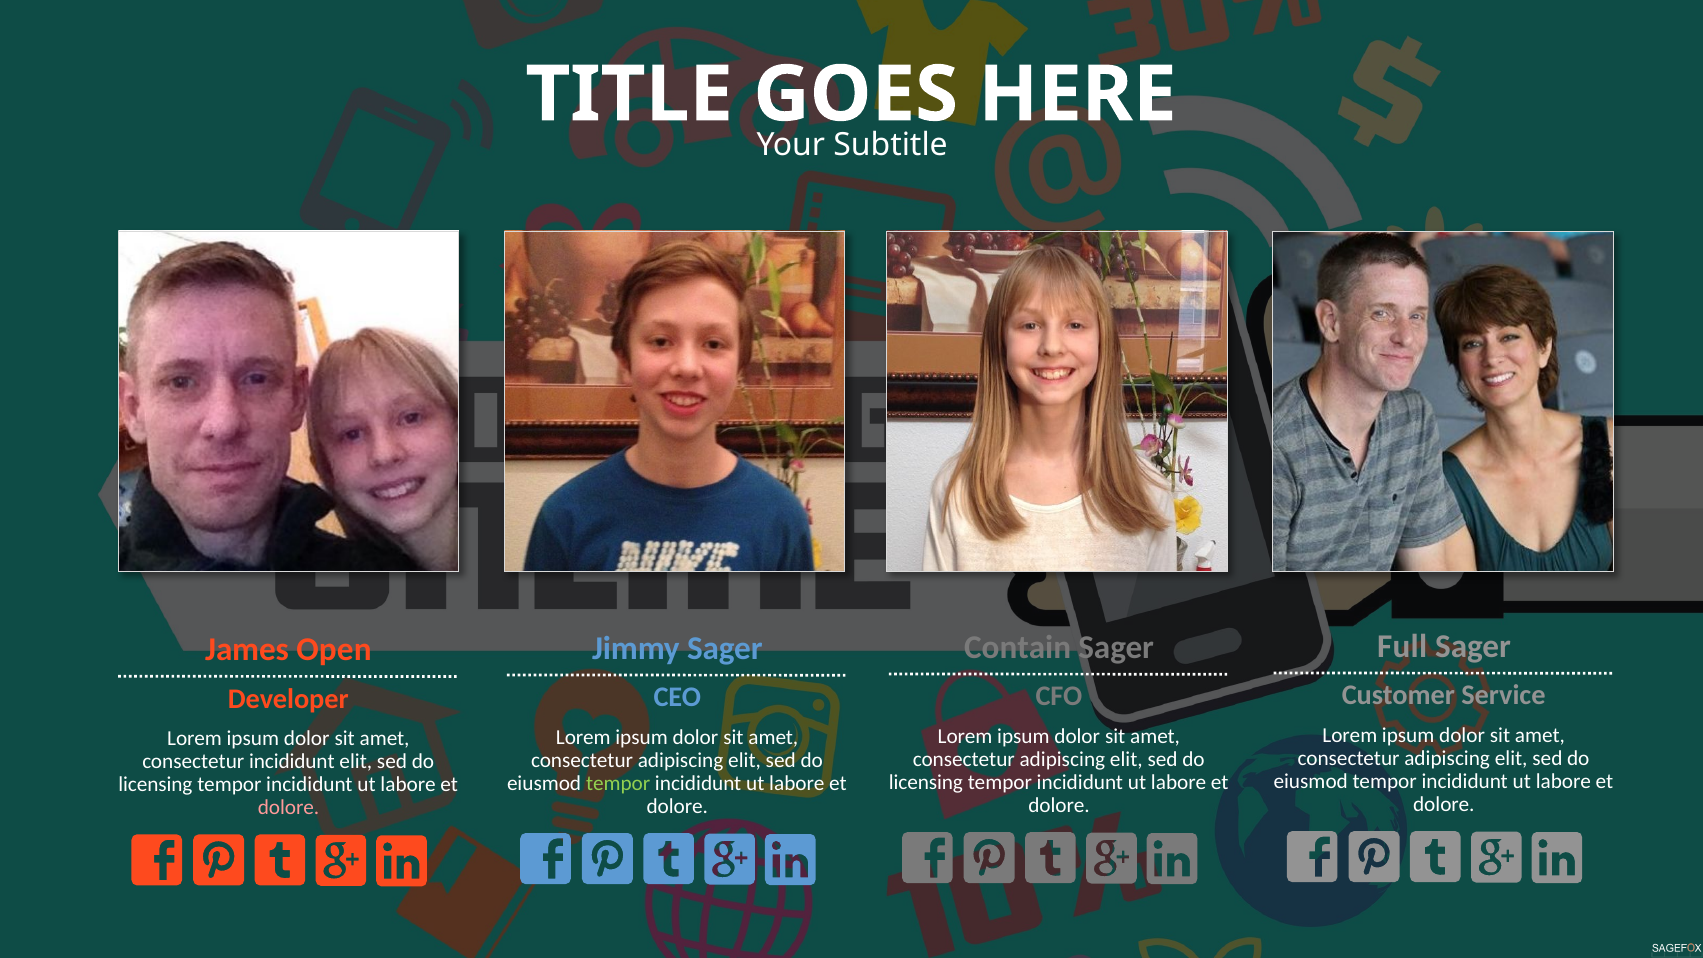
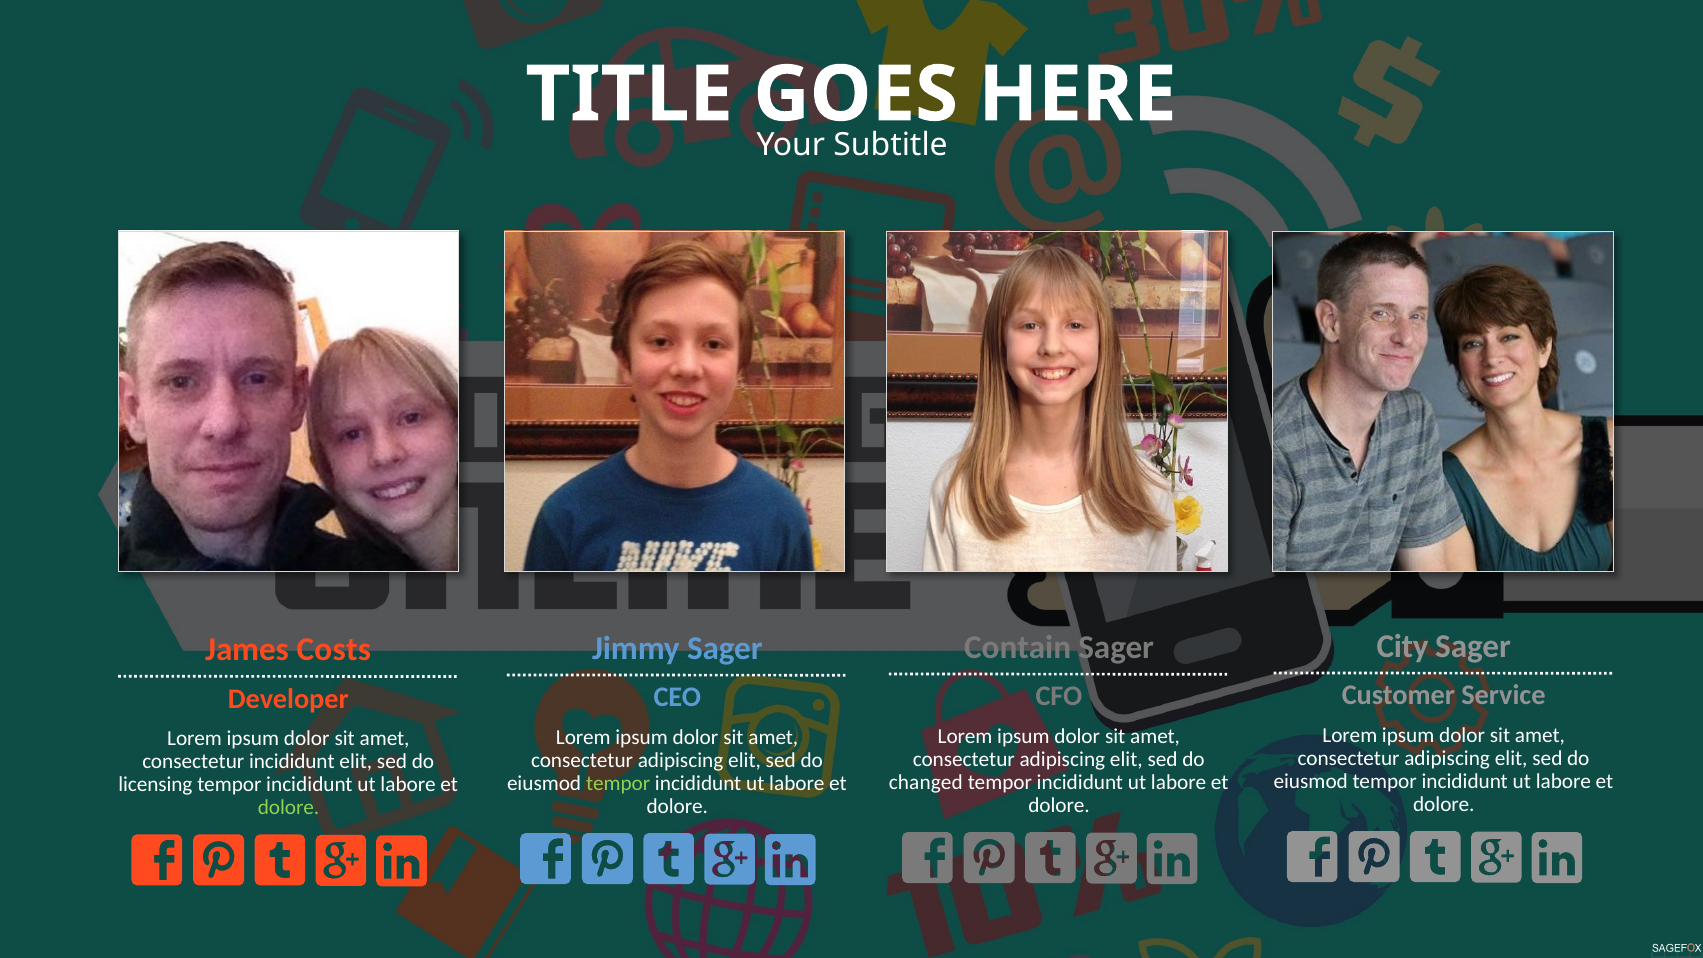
Full: Full -> City (1403, 647)
Open: Open -> Costs (334, 650)
licensing: licensing -> changed (926, 783)
dolore colour: pink -> light green (289, 808)
